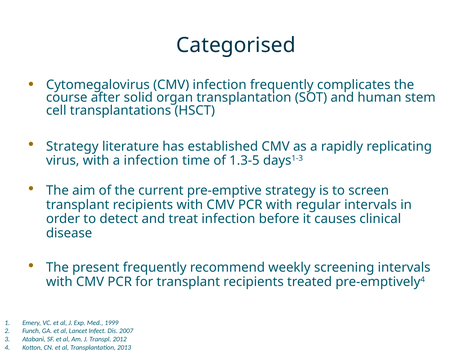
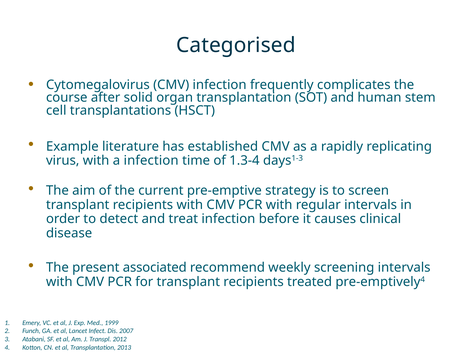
Strategy: Strategy -> Example (72, 146)
1.3-5: 1.3-5 -> 1.3-4 (244, 161)
present frequently: frequently -> associated (155, 268)
